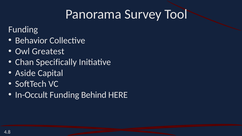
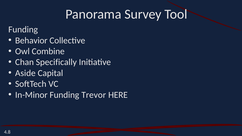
Greatest: Greatest -> Combine (48, 51)
In-Occult: In-Occult -> In-Minor (31, 95)
Behind: Behind -> Trevor (94, 95)
